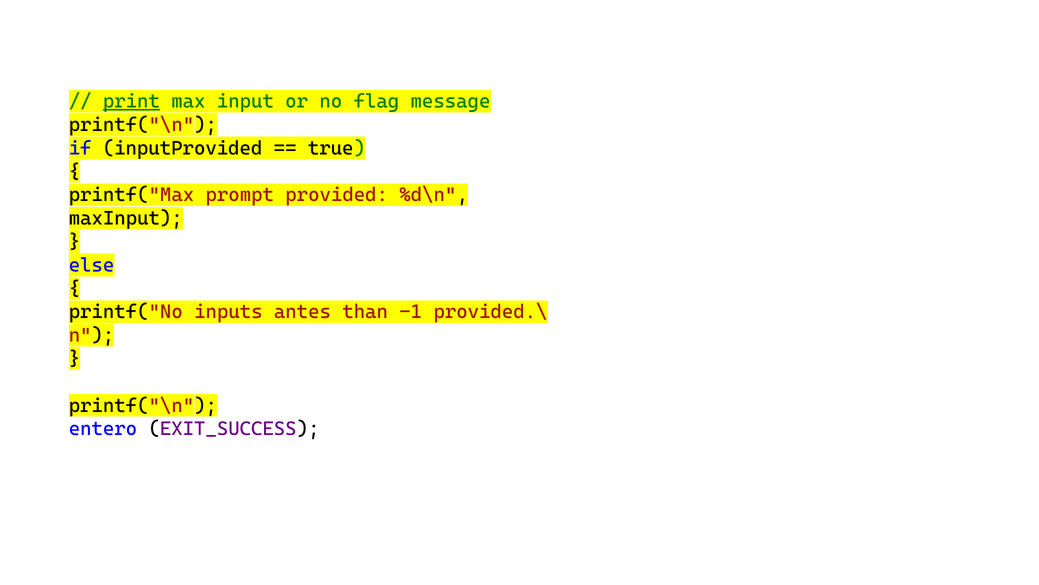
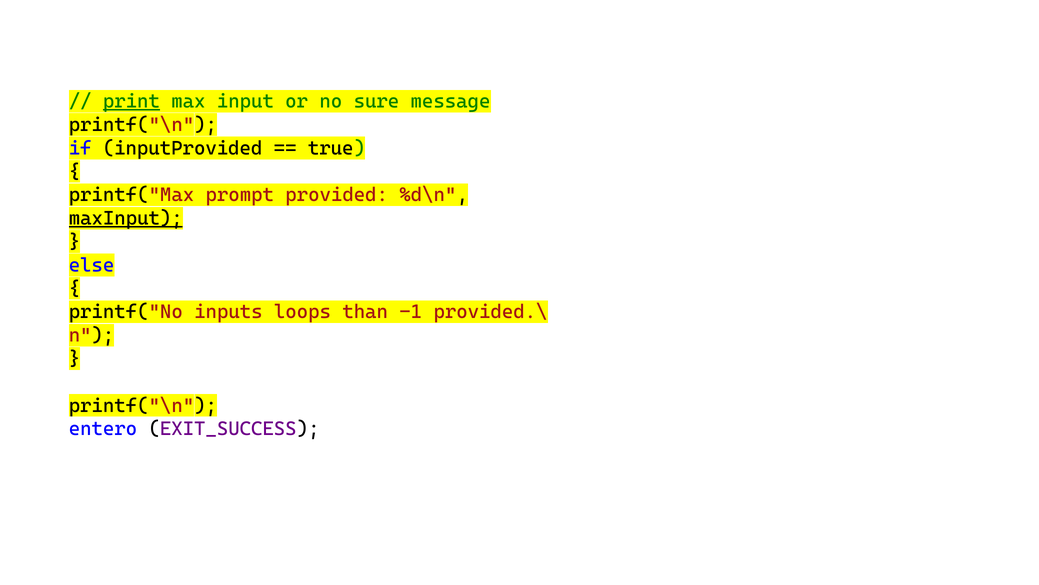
flag: flag -> sure (376, 101)
maxInput underline: none -> present (126, 218)
antes: antes -> loops (302, 312)
